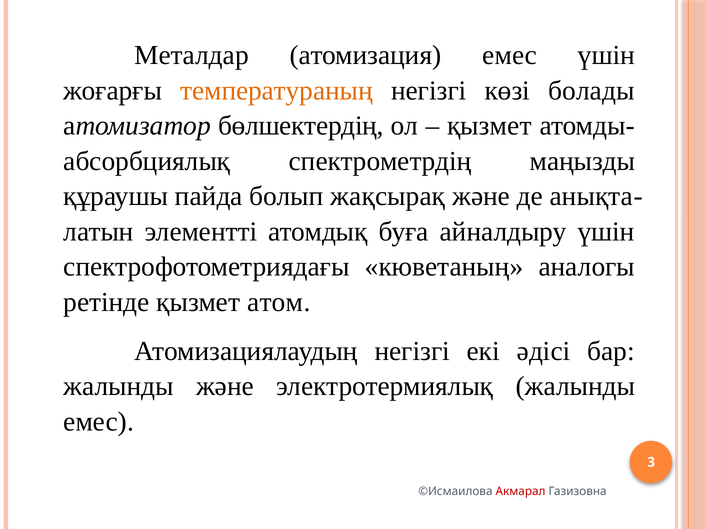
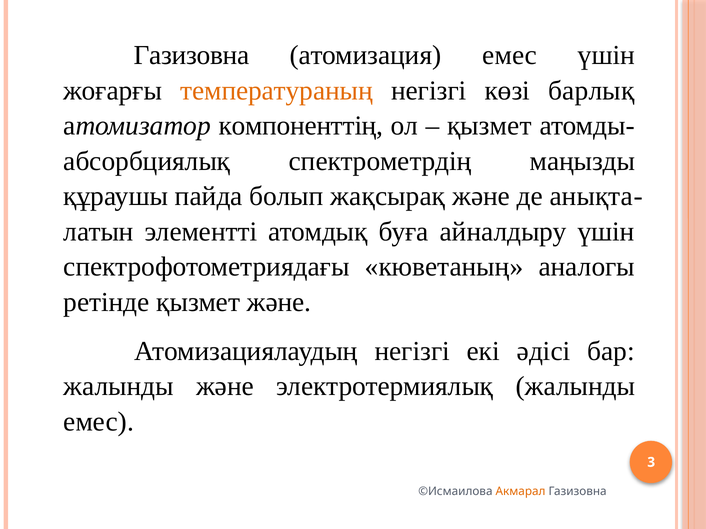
Металдар: Металдар -> Газизовна (192, 55)
болады: болады -> барлық (591, 91)
бөлшектердің: бөлшектердің -> компоненттің (301, 126)
қызмет атом: атом -> және (279, 302)
Акмарал colour: red -> orange (521, 492)
